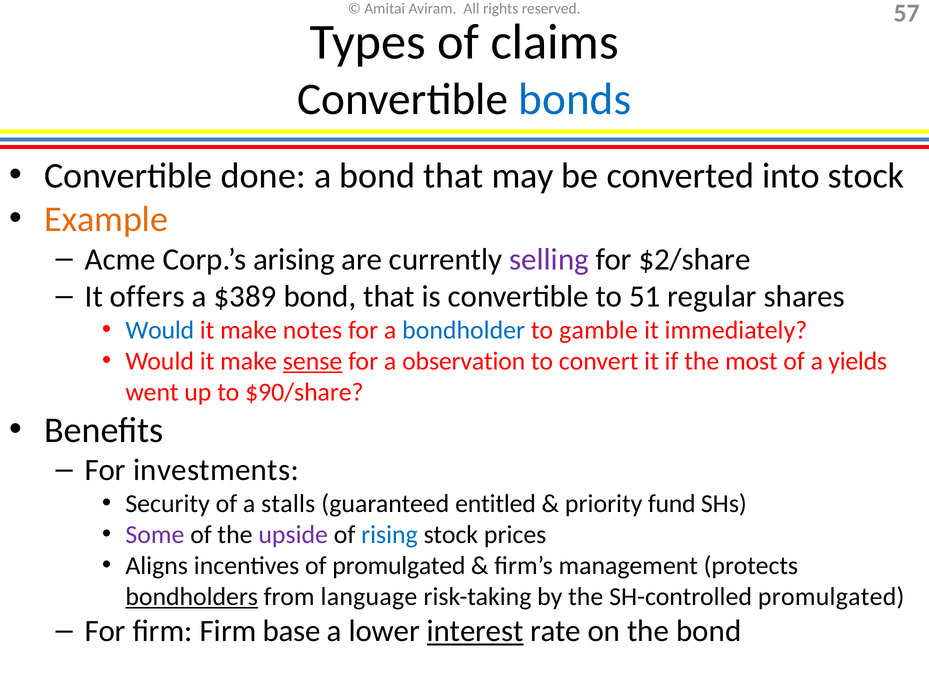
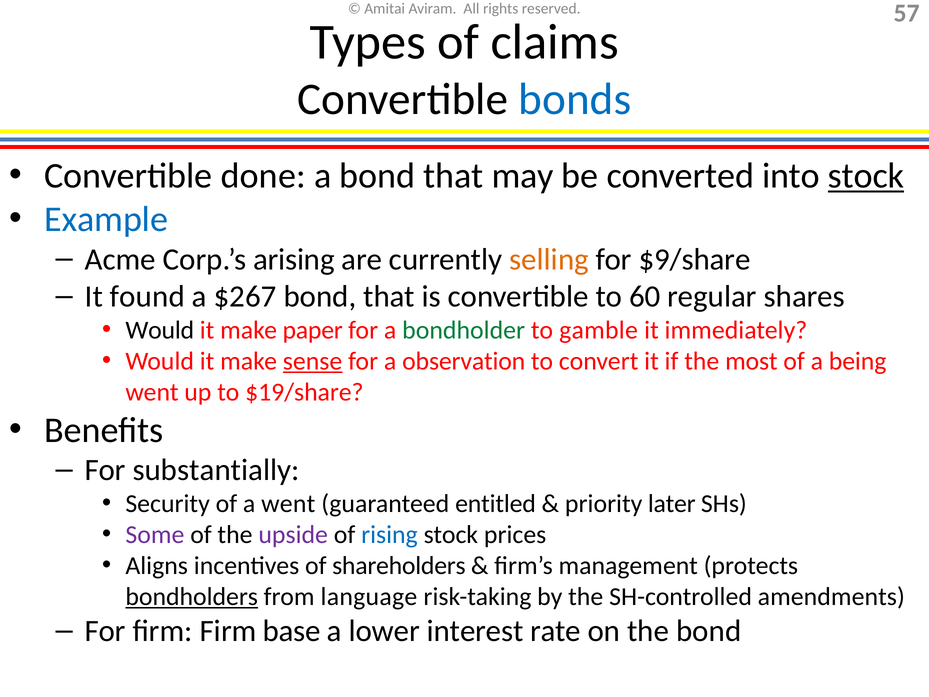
stock underline: none -> present (866, 176)
Example colour: orange -> blue (106, 219)
selling colour: purple -> orange (549, 259)
$2/share: $2/share -> $9/share (695, 259)
offers: offers -> found (147, 296)
$389: $389 -> $267 (245, 296)
51: 51 -> 60 (645, 296)
Would colour: blue -> black (160, 330)
notes: notes -> paper (313, 330)
bondholder colour: blue -> green (464, 330)
yields: yields -> being (858, 361)
$90/share: $90/share -> $19/share (304, 392)
investments: investments -> substantially (216, 470)
a stalls: stalls -> went (288, 504)
fund: fund -> later (672, 504)
of promulgated: promulgated -> shareholders (399, 566)
SH-controlled promulgated: promulgated -> amendments (831, 597)
interest underline: present -> none (475, 631)
